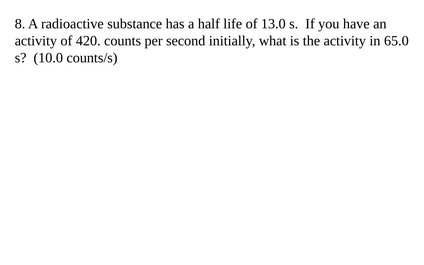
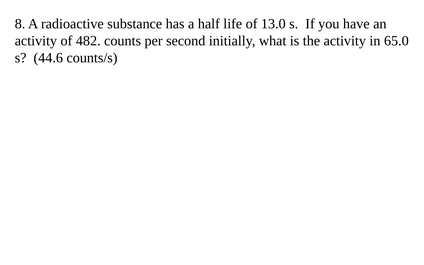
420: 420 -> 482 (88, 41)
10.0: 10.0 -> 44.6 (48, 58)
